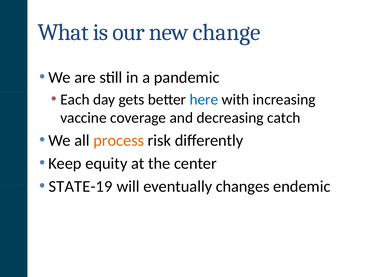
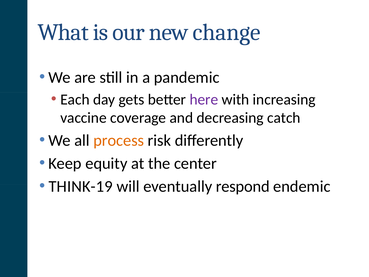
here colour: blue -> purple (204, 99)
STATE-19: STATE-19 -> THINK-19 (81, 186)
changes: changes -> respond (243, 186)
